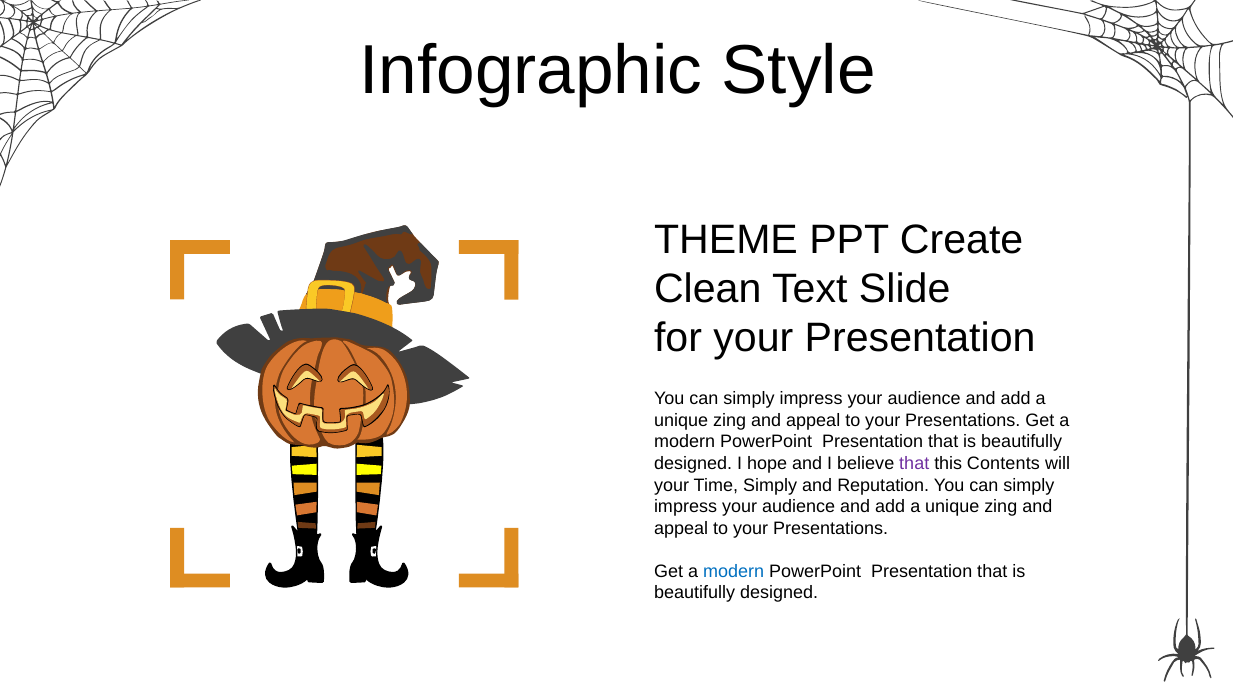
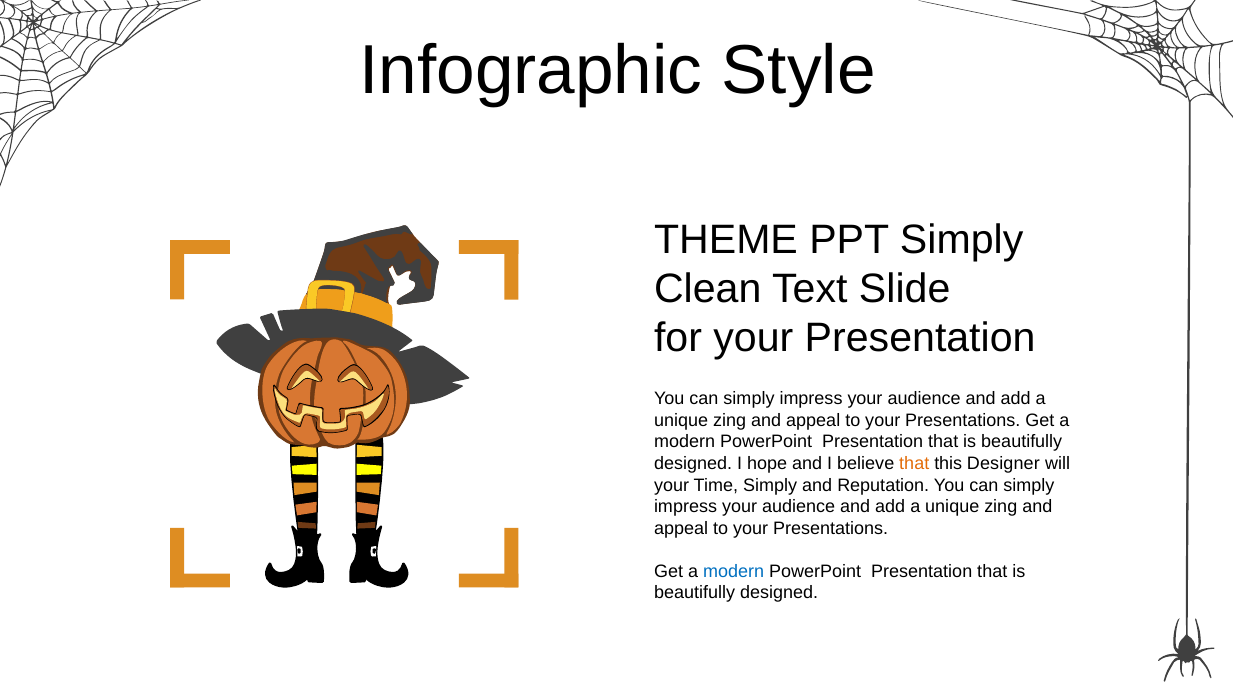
PPT Create: Create -> Simply (962, 240)
that colour: purple -> orange (914, 464)
Contents: Contents -> Designer (1003, 464)
